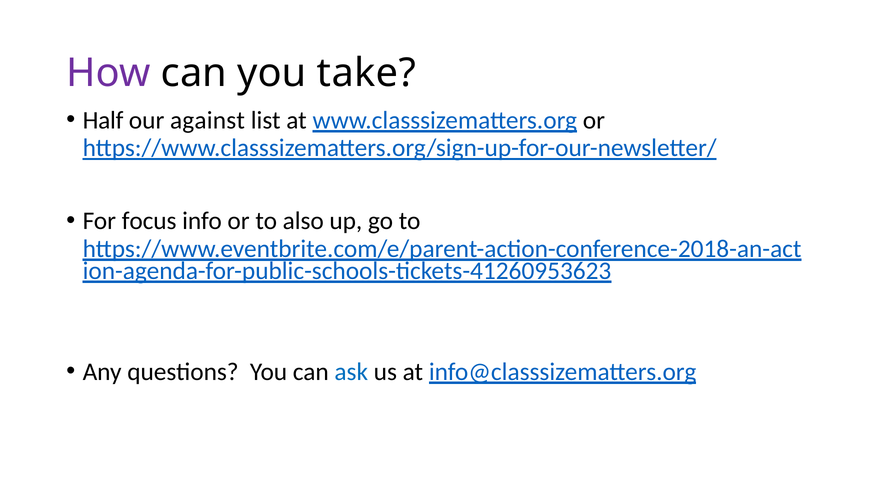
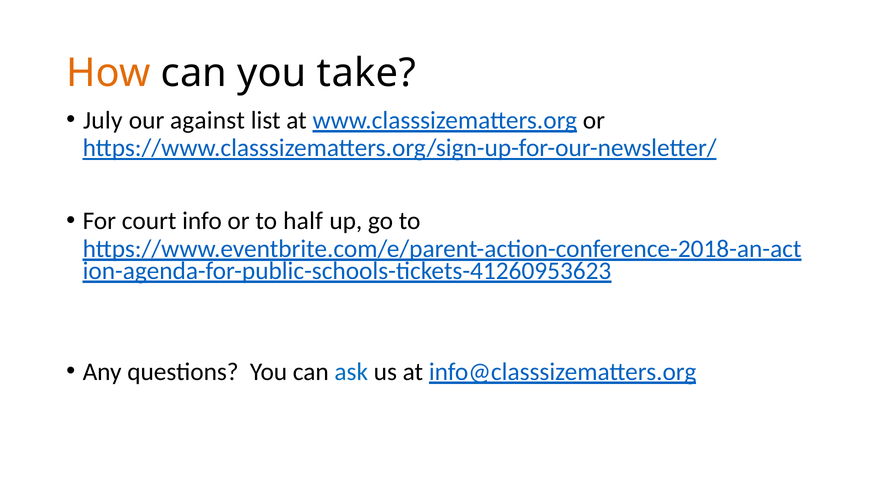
How colour: purple -> orange (109, 73)
Half: Half -> July (103, 120)
focus: focus -> court (149, 221)
also: also -> half (303, 221)
